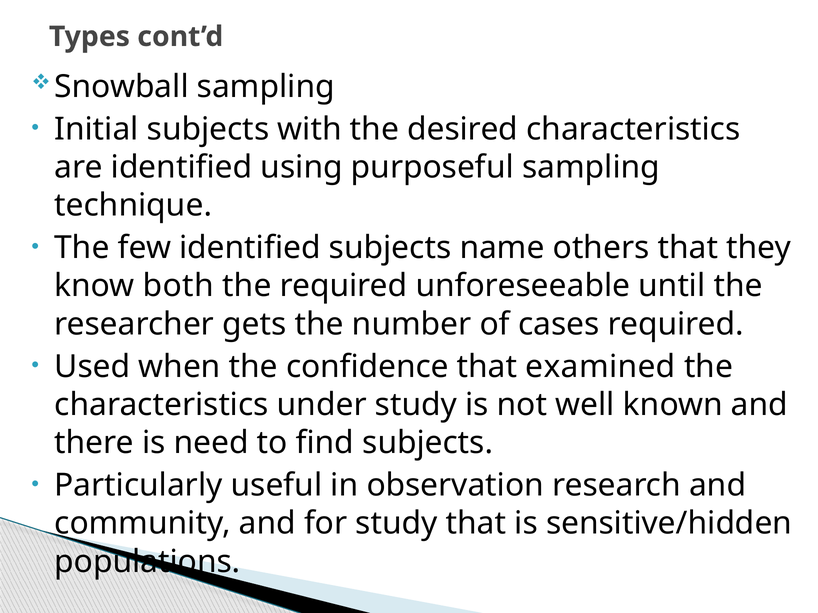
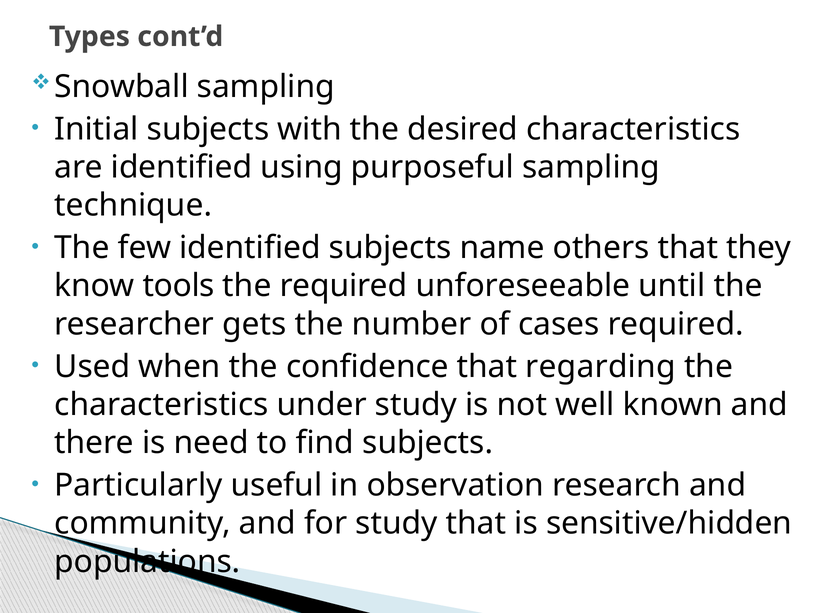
both: both -> tools (179, 286)
examined: examined -> regarding (600, 367)
